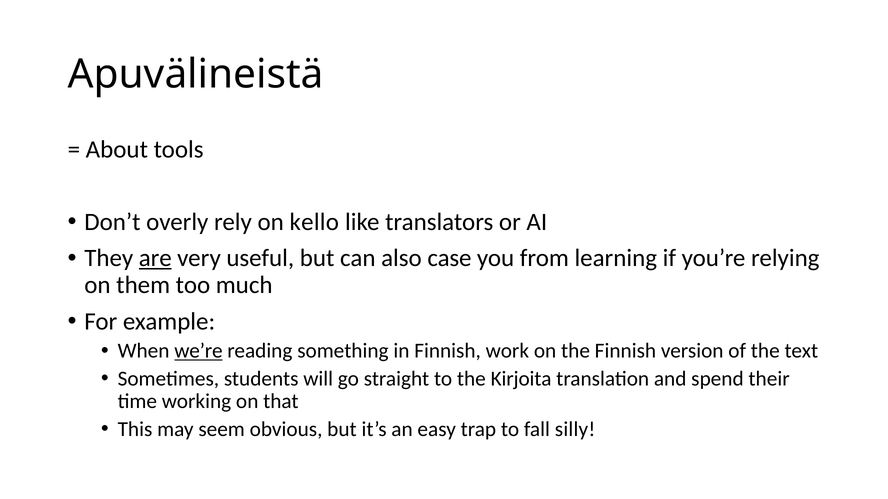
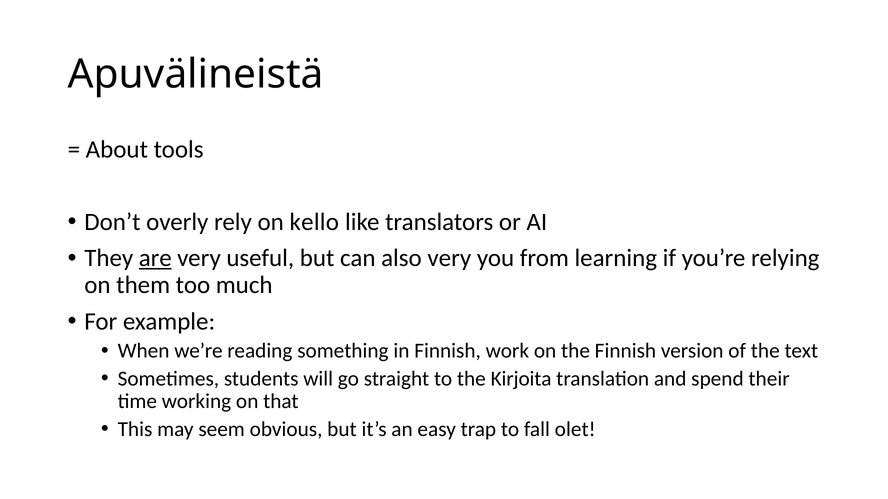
also case: case -> very (449, 258)
we’re underline: present -> none (198, 351)
silly: silly -> olet (575, 429)
